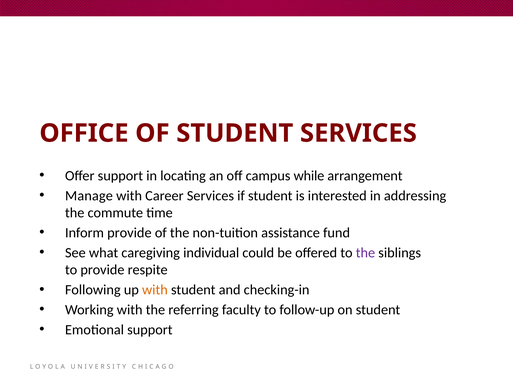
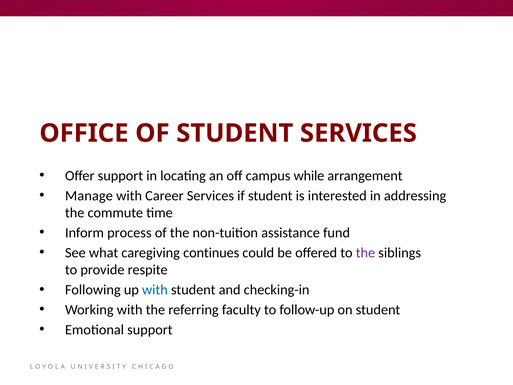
Inform provide: provide -> process (129, 233)
individual: individual -> continues (211, 253)
with colour: orange -> blue (155, 290)
